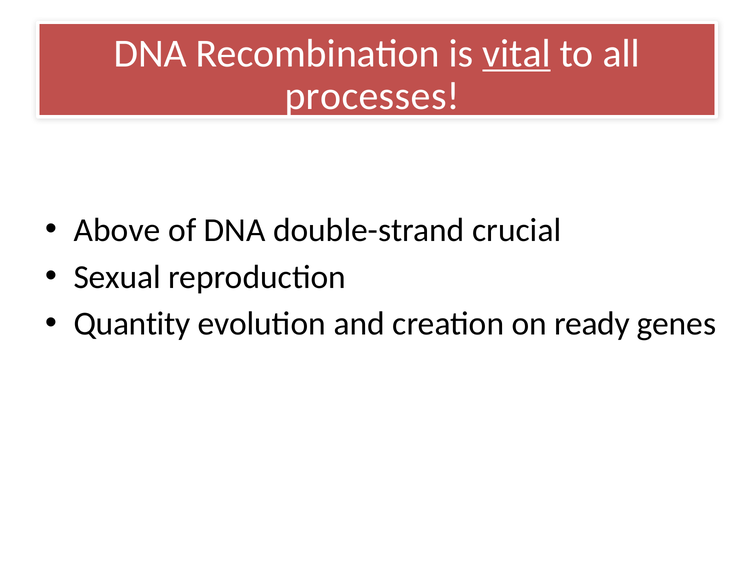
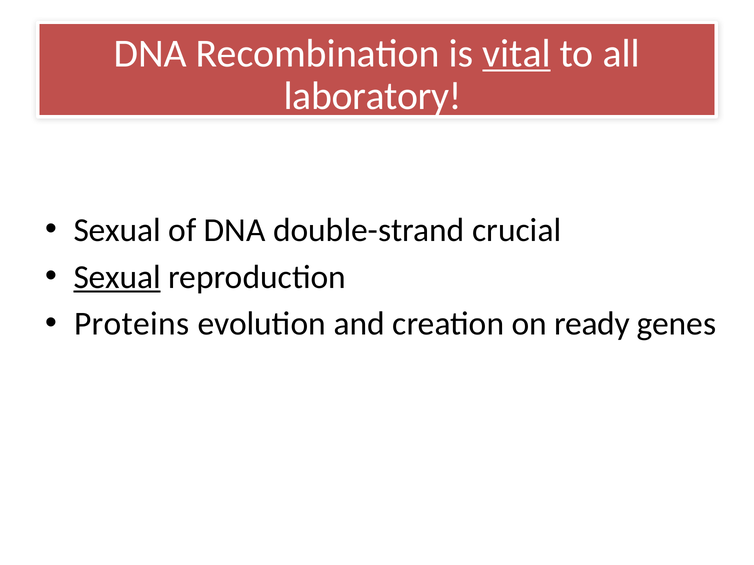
processes: processes -> laboratory (373, 96)
Above: Above -> Sexual (117, 230)
Sexual underline: none -> present (117, 277)
Quantity: Quantity -> Proteins (132, 324)
